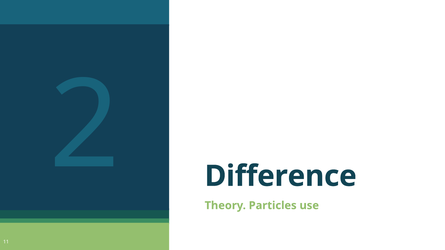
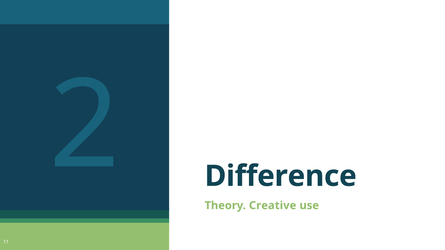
Particles: Particles -> Creative (273, 206)
